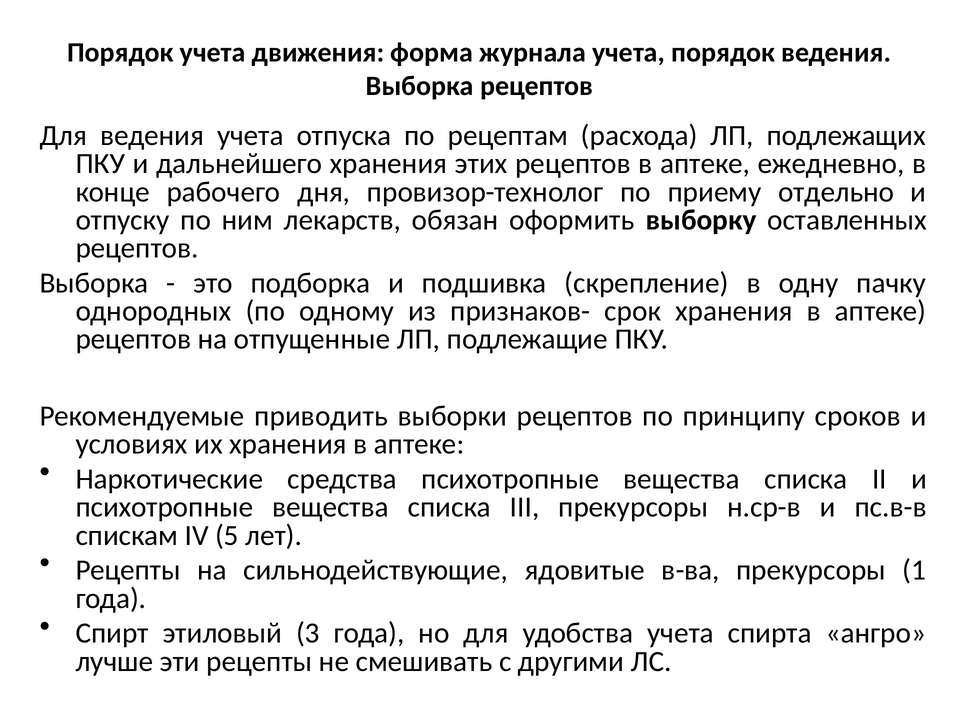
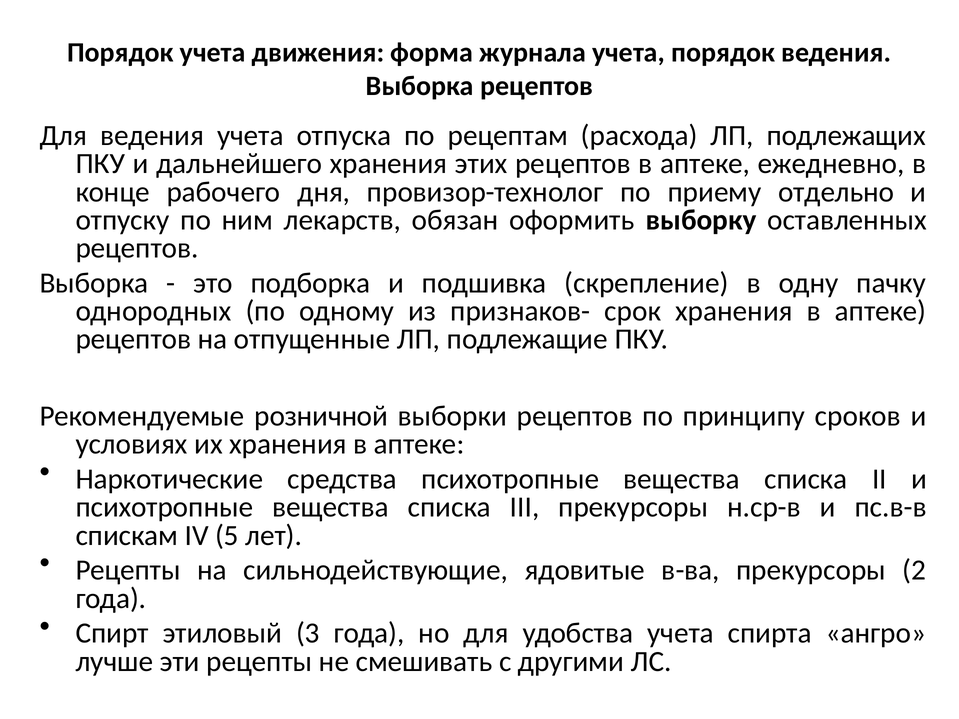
приводить: приводить -> розничной (321, 416)
1: 1 -> 2 (914, 570)
